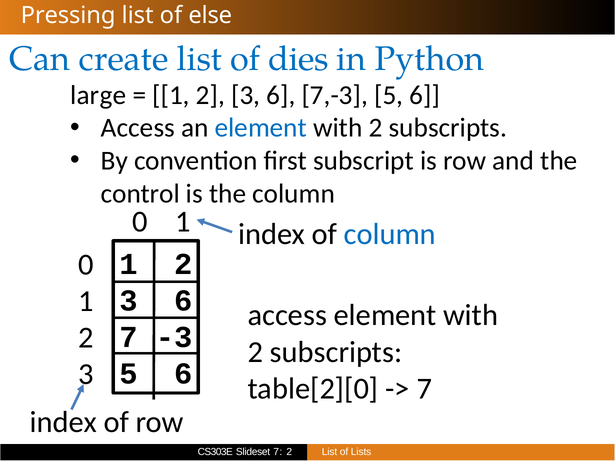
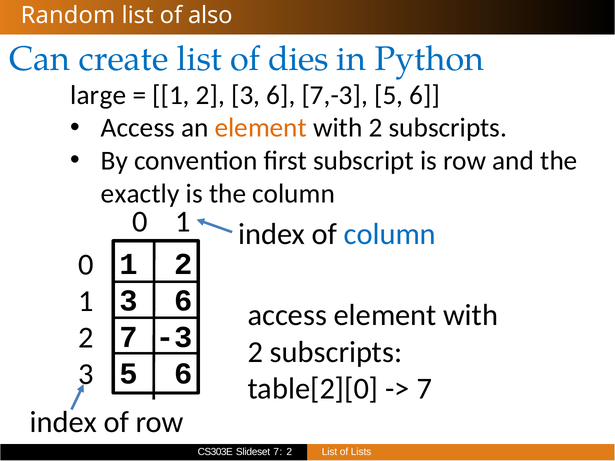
Pressing: Pressing -> Random (68, 15)
else: else -> also (210, 15)
element colour: blue -> orange (261, 128)
control: control -> exactly (140, 194)
